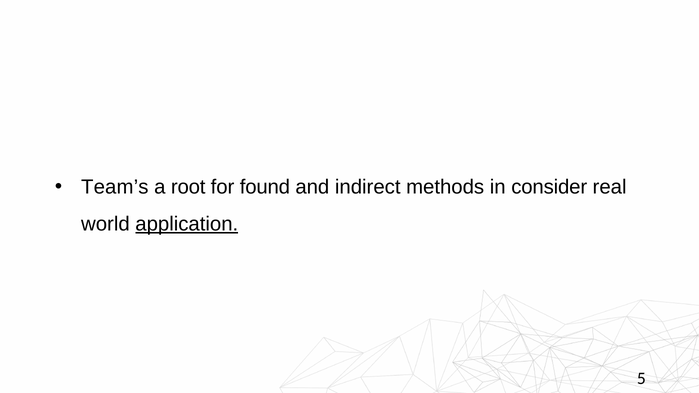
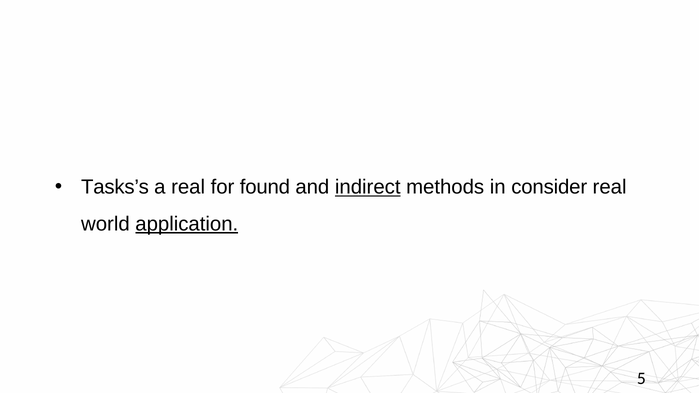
Team’s: Team’s -> Tasks’s (115, 187)
a root: root -> real (188, 187)
indirect underline: none -> present (368, 187)
